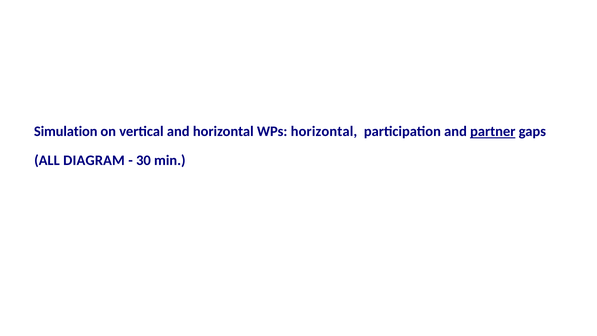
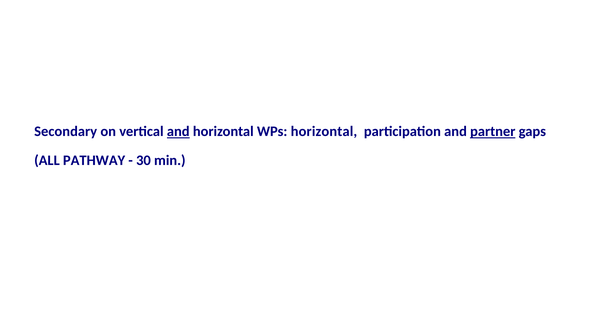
Simulation: Simulation -> Secondary (66, 131)
and underline: none -> present (178, 131)
DIAGRAM: DIAGRAM -> PATHWAY (94, 160)
